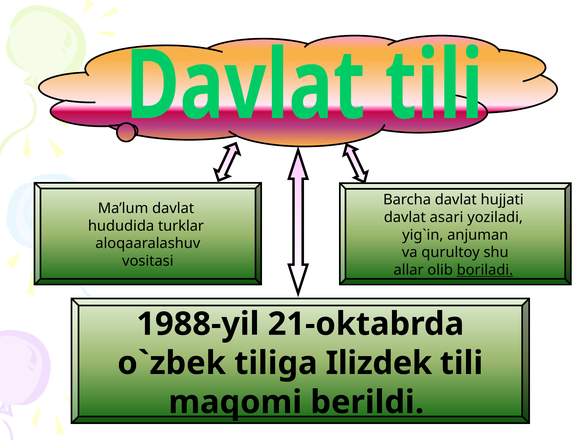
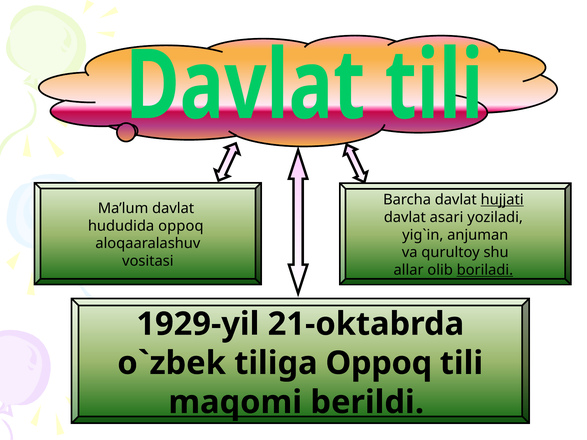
hujjati underline: none -> present (502, 200)
hududida turklar: turklar -> oppoq (181, 226)
1988-yil: 1988-yil -> 1929-yil (198, 324)
tiliga Ilizdek: Ilizdek -> Oppoq (379, 363)
